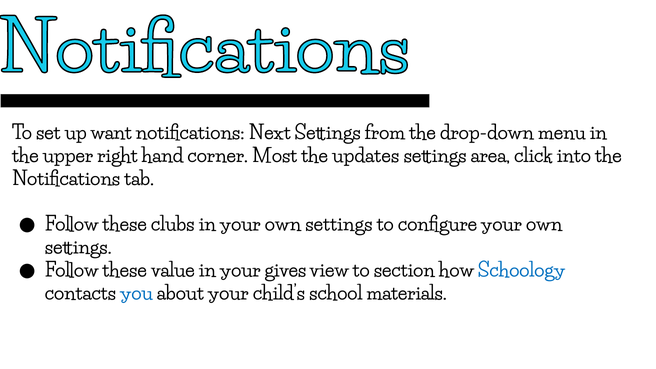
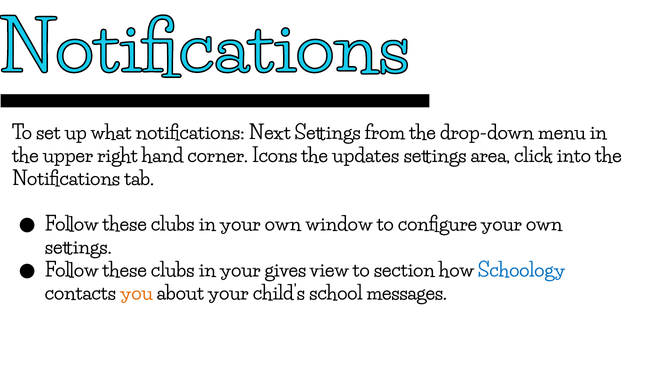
want: want -> what (111, 133)
Most: Most -> Icons (275, 156)
in your own settings: settings -> window (339, 225)
value: value -> clubs (173, 271)
you colour: blue -> orange (136, 294)
materials: materials -> messages (407, 294)
